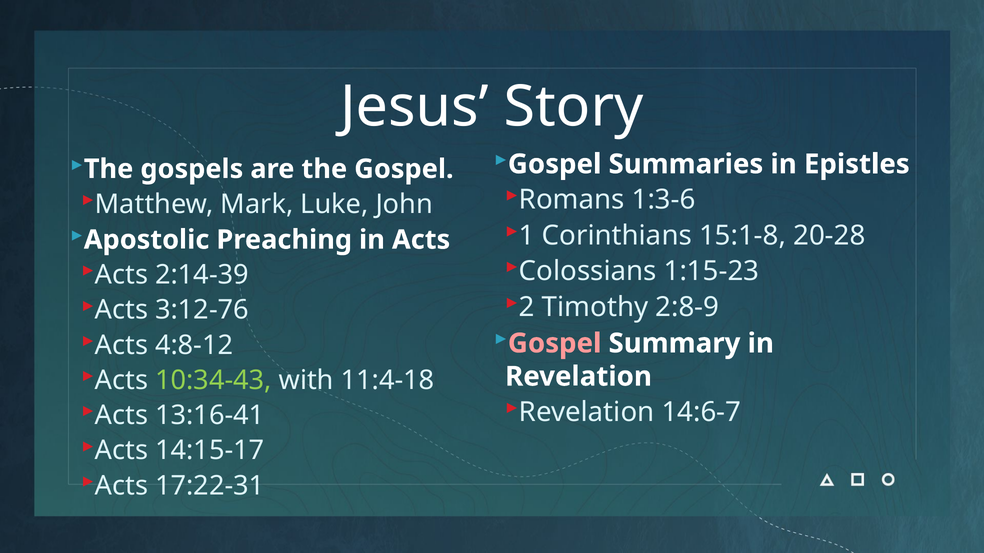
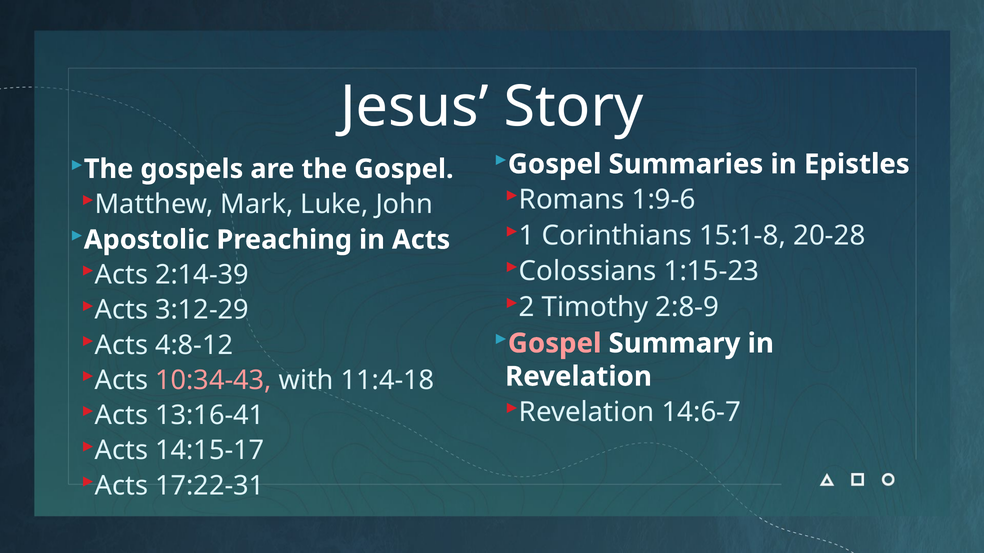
1:3-6: 1:3-6 -> 1:9-6 (664, 200)
3:12-76: 3:12-76 -> 3:12-29 (202, 310)
10:34-43 colour: light green -> pink (213, 381)
